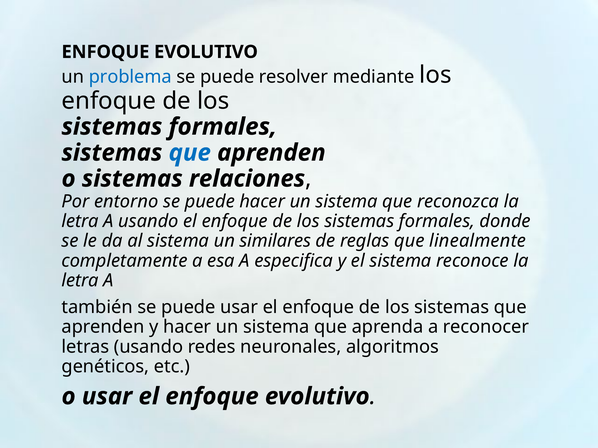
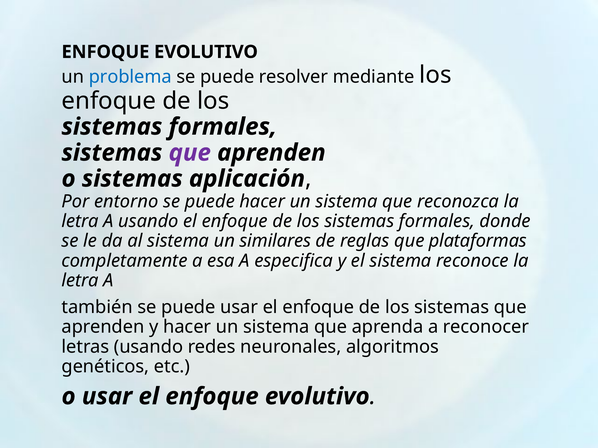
que colour: blue -> purple (190, 153)
relaciones: relaciones -> aplicación (247, 179)
linealmente: linealmente -> plataformas (478, 241)
